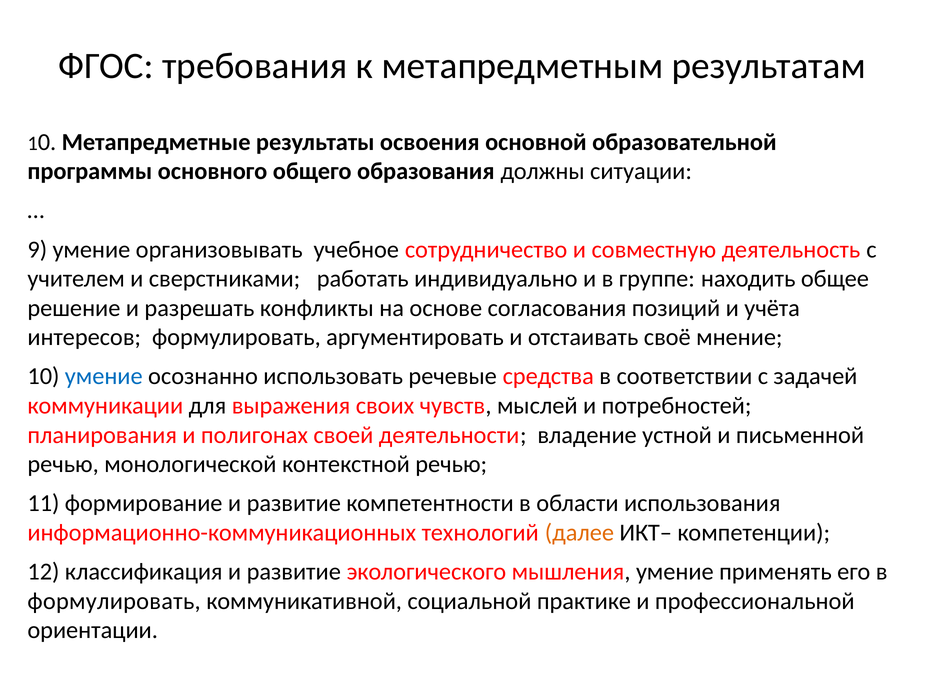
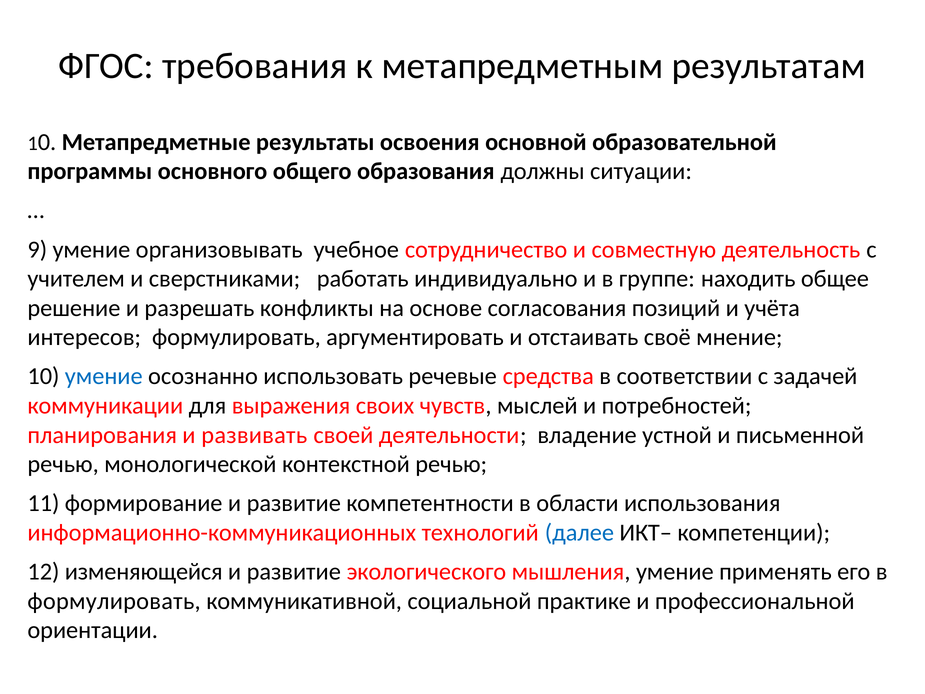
полигонах: полигонах -> развивать (254, 435)
далее colour: orange -> blue (579, 532)
классификация: классификация -> изменяющейся (144, 571)
